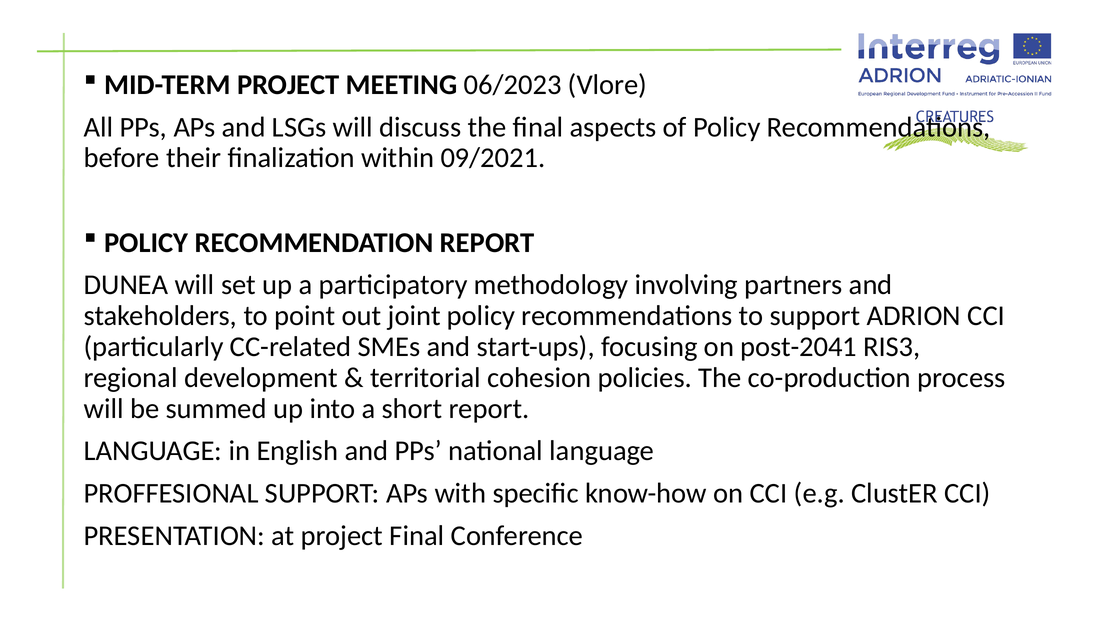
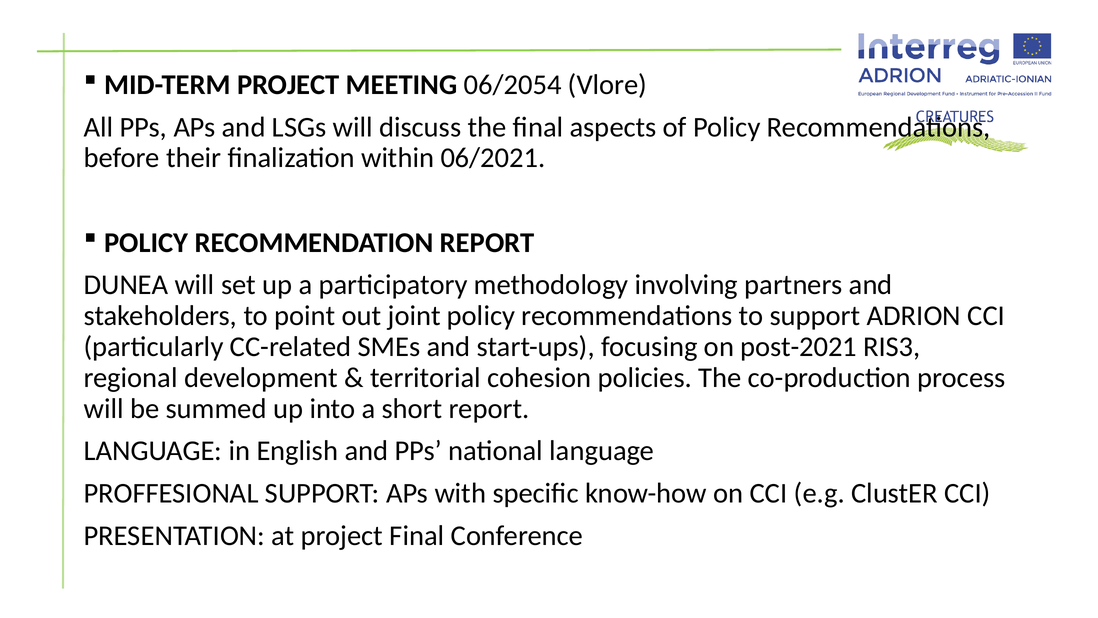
06/2023: 06/2023 -> 06/2054 (513, 85)
09/2021: 09/2021 -> 06/2021 (493, 158)
post-2041: post-2041 -> post-2021 (799, 347)
